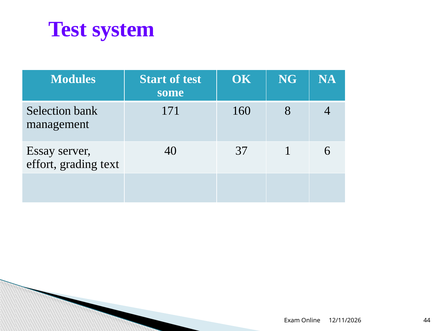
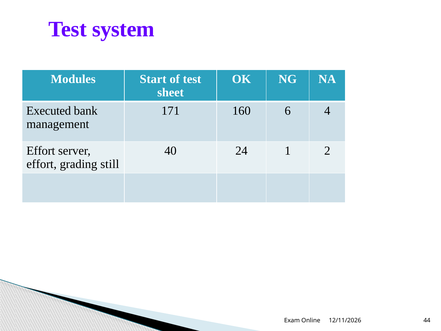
some: some -> sheet (171, 93)
Selection: Selection -> Executed (49, 111)
8: 8 -> 6 (288, 111)
Essay: Essay -> Effort (41, 151)
37: 37 -> 24 (241, 151)
6: 6 -> 2 (327, 151)
text: text -> still (110, 164)
